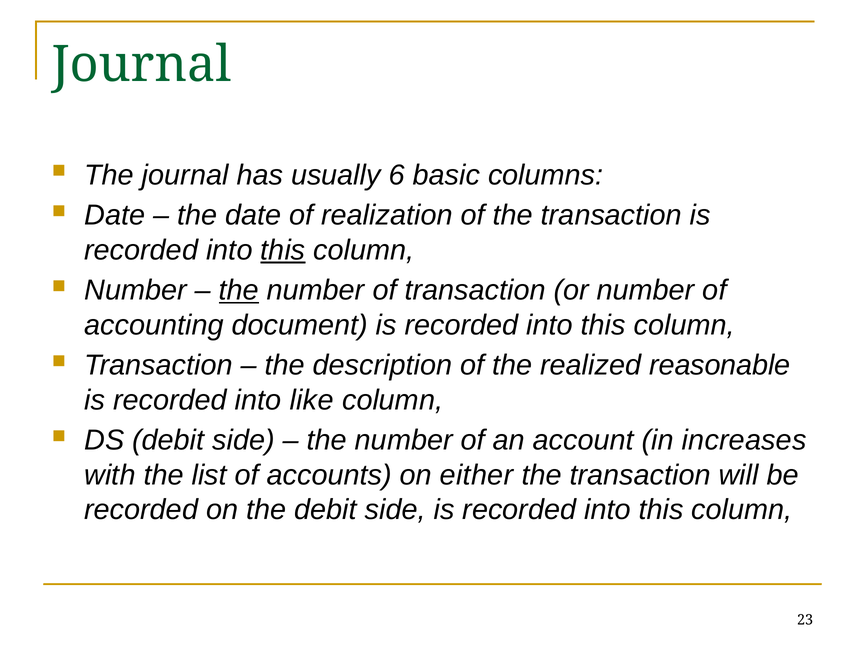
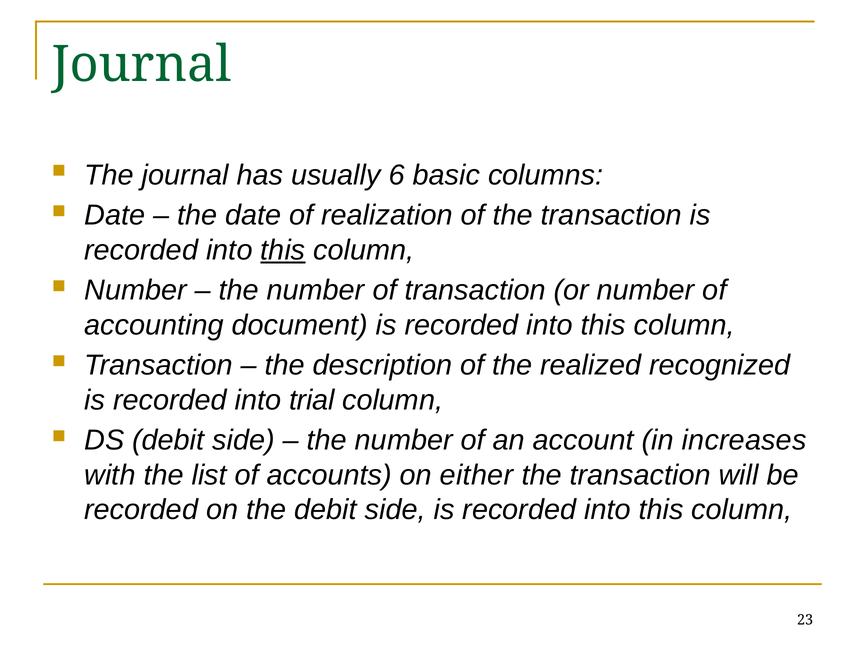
the underline: present -> none (239, 290)
reasonable: reasonable -> recognized (720, 365)
like: like -> trial (312, 400)
